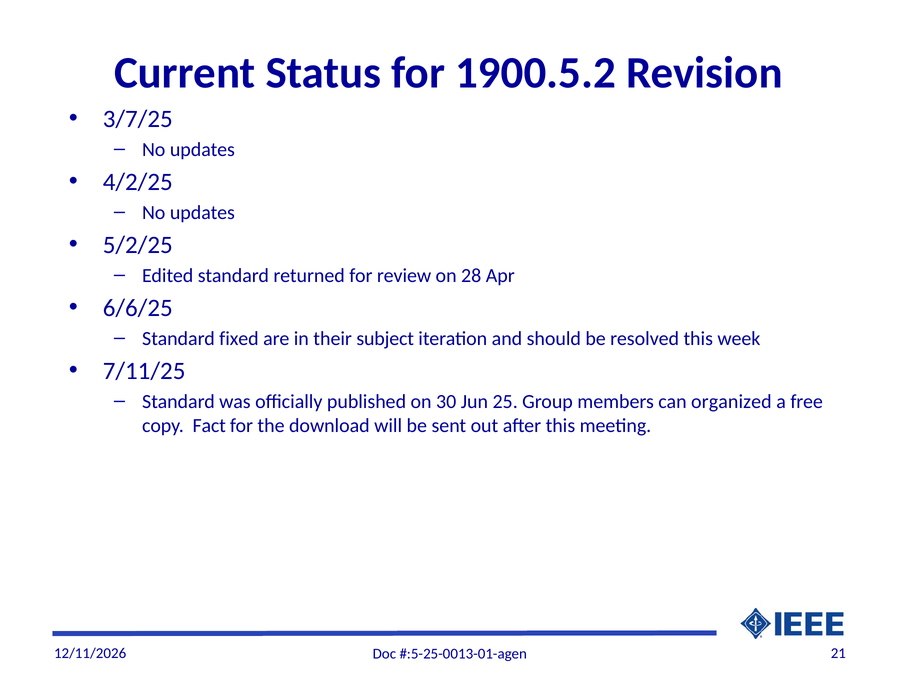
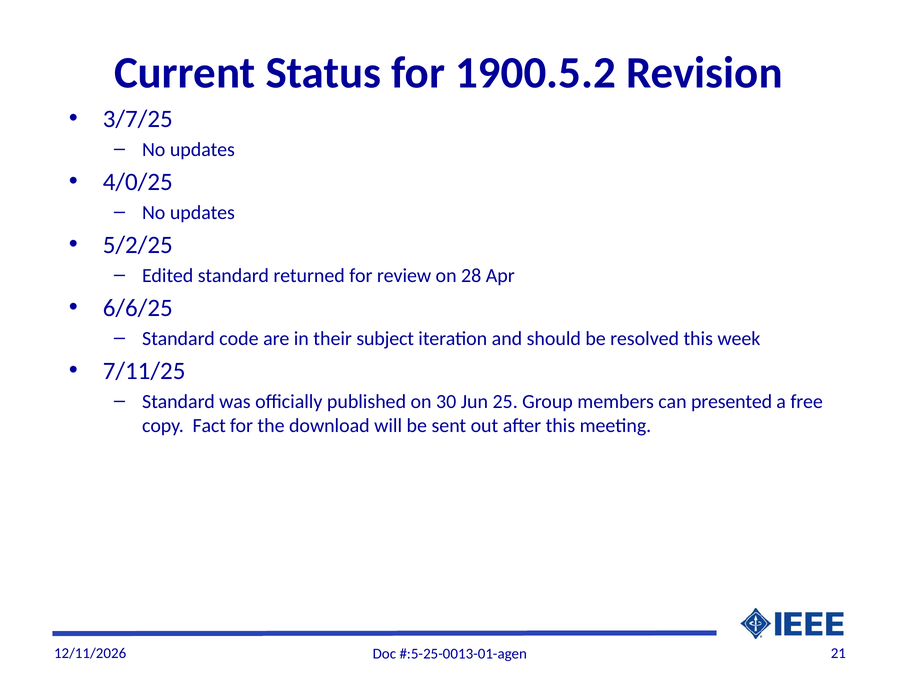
4/2/25: 4/2/25 -> 4/0/25 (138, 182)
fixed: fixed -> code (239, 338)
organized: organized -> presented (732, 401)
